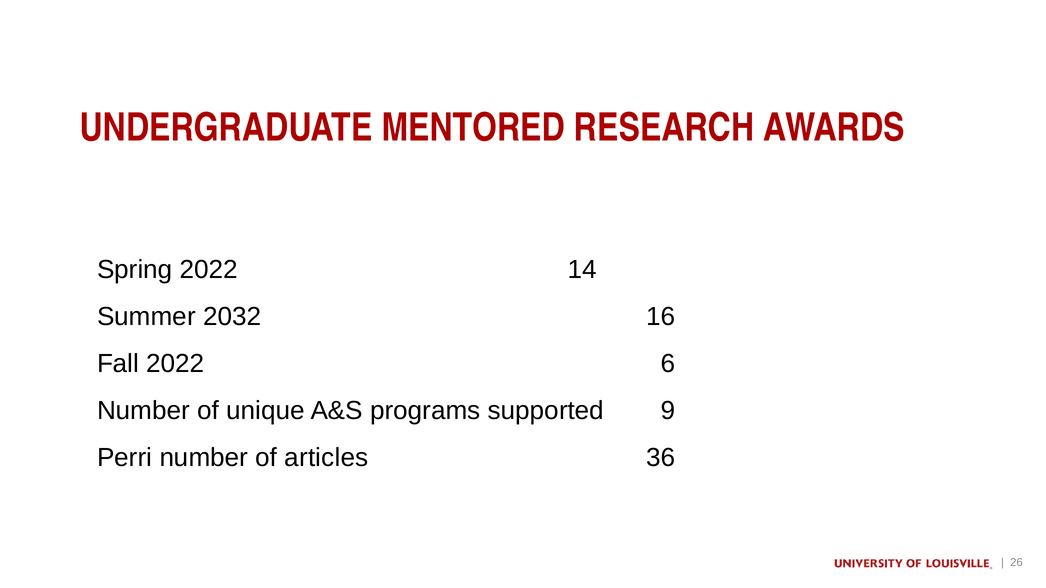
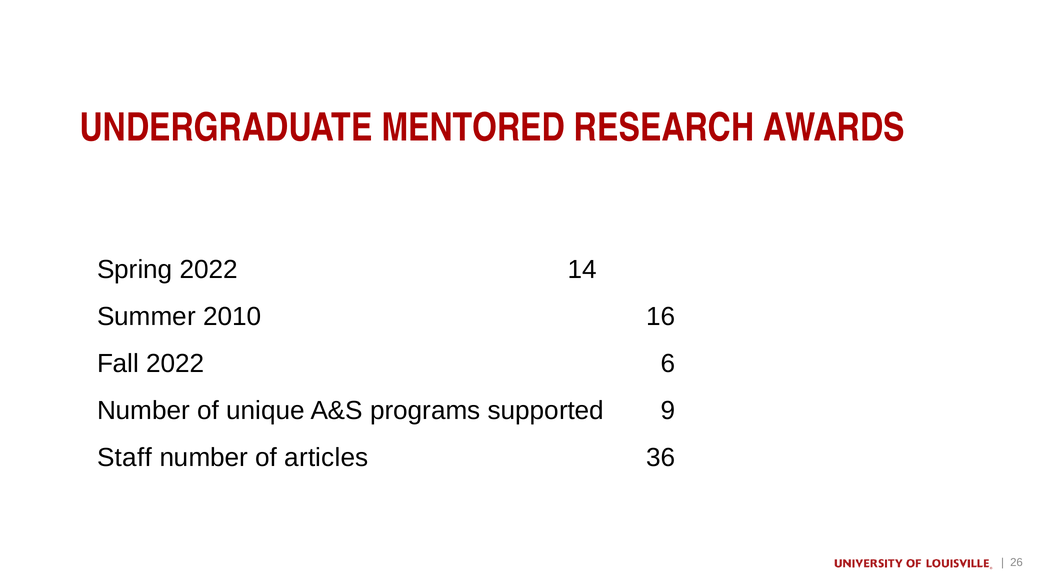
2032: 2032 -> 2010 (232, 317)
Perri: Perri -> Staff (124, 458)
